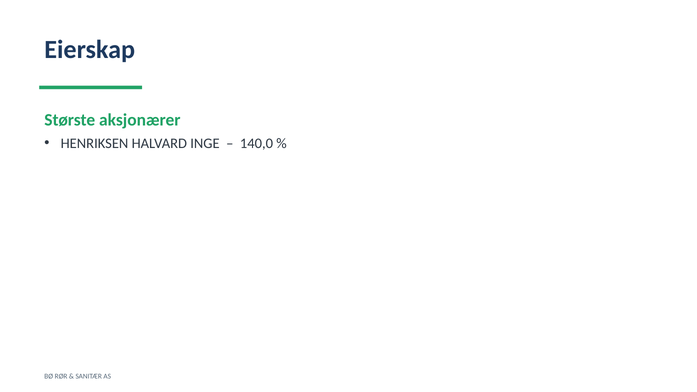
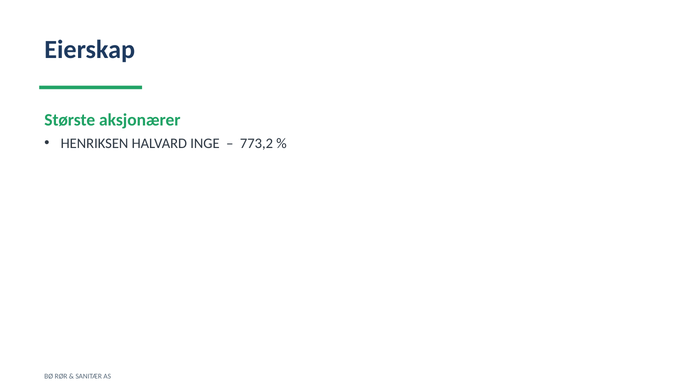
140,0: 140,0 -> 773,2 (257, 143)
